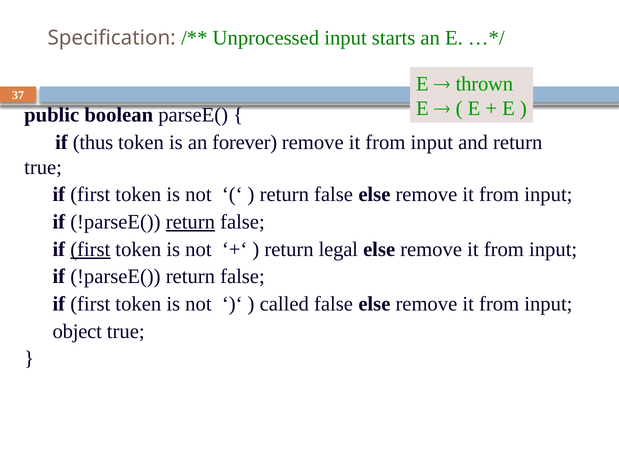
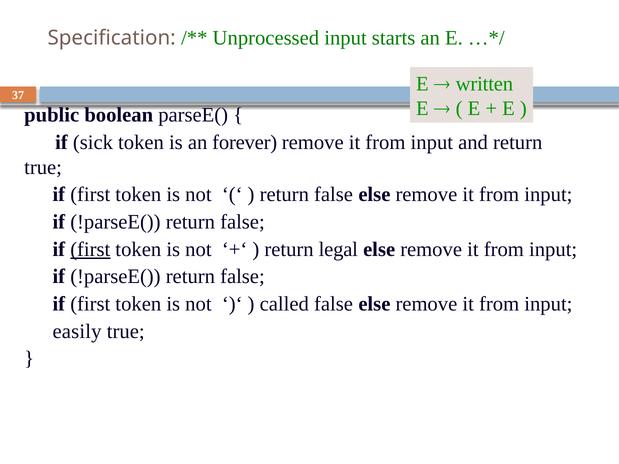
thrown: thrown -> written (484, 84)
thus: thus -> sick (93, 143)
return underline: present -> none (190, 222)
object: object -> easily (77, 331)
